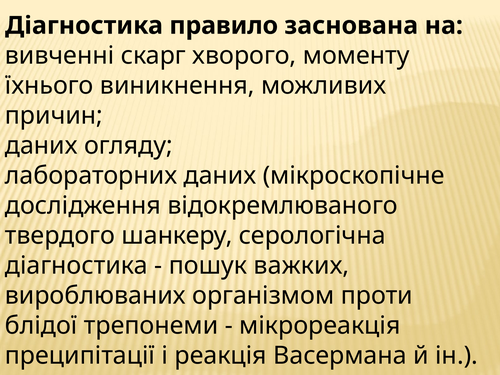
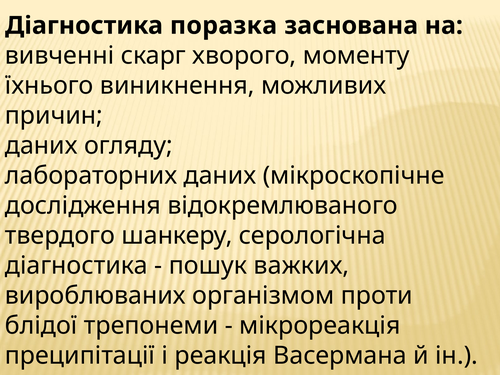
правило: правило -> поразка (223, 26)
